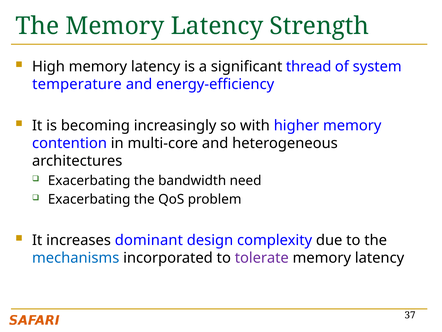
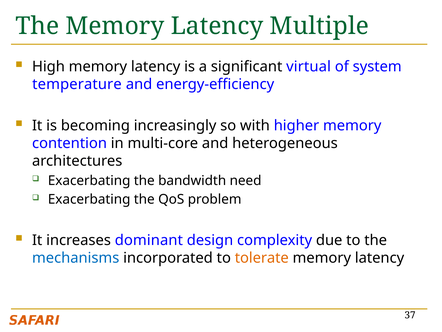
Strength: Strength -> Multiple (319, 26)
thread: thread -> virtual (309, 66)
tolerate colour: purple -> orange (262, 257)
